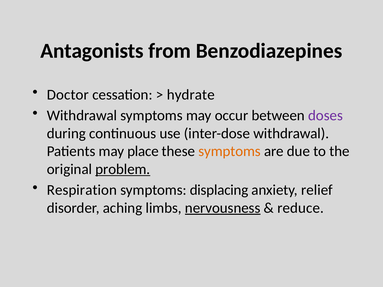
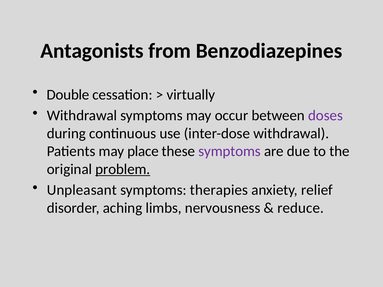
Doctor: Doctor -> Double (68, 95)
hydrate: hydrate -> virtually (191, 95)
symptoms colour: orange -> purple (230, 151)
Respiration: Respiration -> Unpleasant (82, 190)
displacing: displacing -> therapies (219, 190)
nervousness underline: present -> none (223, 208)
